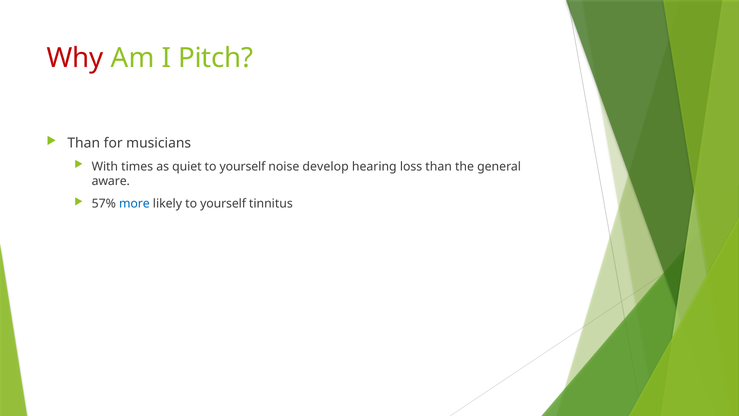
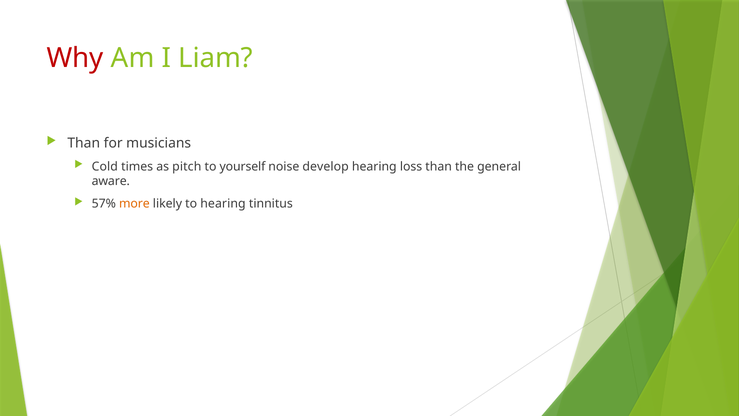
Pitch: Pitch -> Liam (216, 58)
With: With -> Cold (105, 166)
quiet: quiet -> pitch (187, 166)
more colour: blue -> orange (134, 204)
likely to yourself: yourself -> hearing (223, 204)
